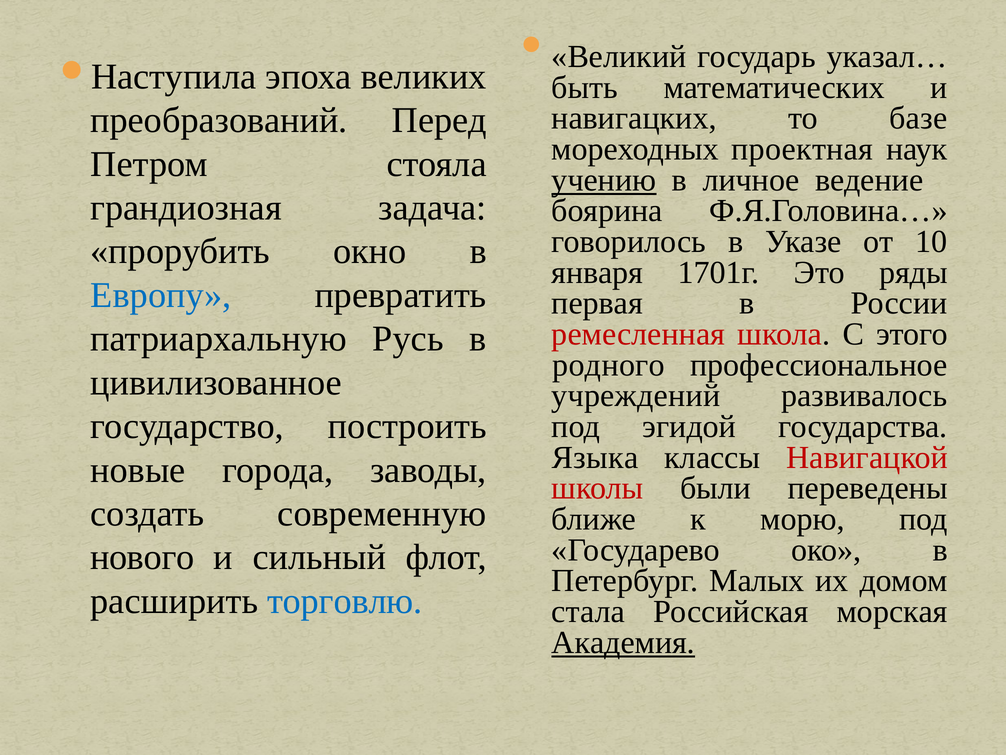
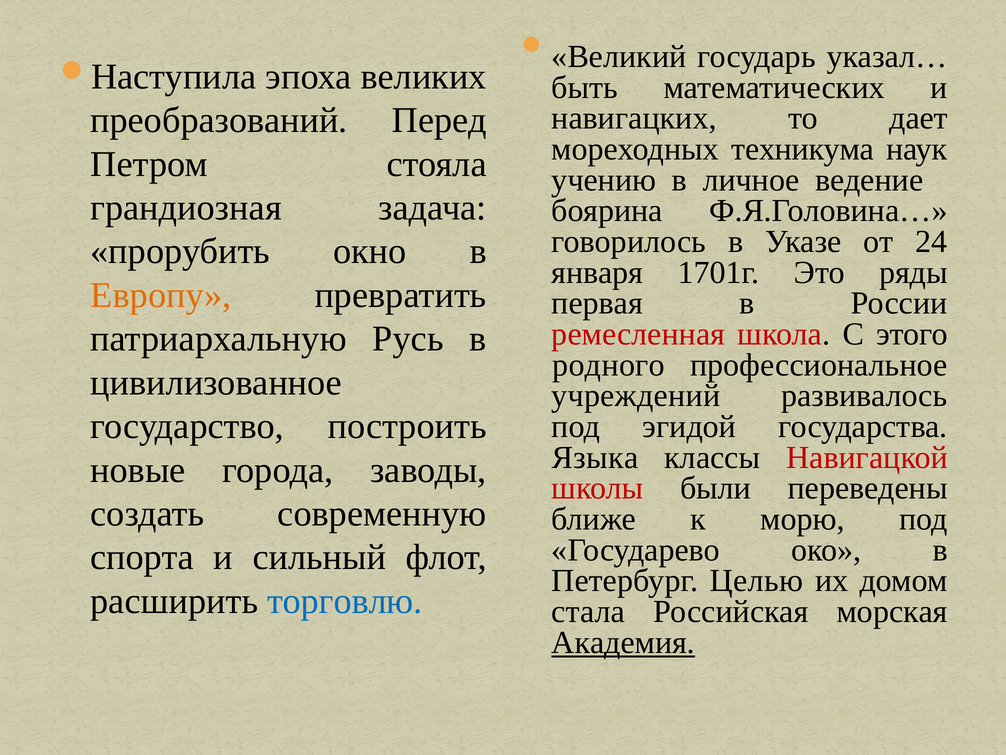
базе: базе -> дает (919, 118)
проектная: проектная -> техникума (803, 149)
учению underline: present -> none (604, 180)
10: 10 -> 24 (931, 241)
Европу colour: blue -> orange (161, 295)
нового: нового -> спорта (142, 557)
Малых: Малых -> Целью (757, 580)
